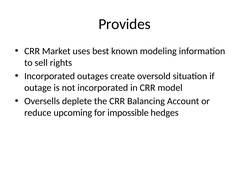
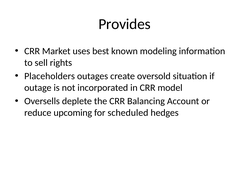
Incorporated: Incorporated -> Placeholders (50, 76)
impossible: impossible -> scheduled (128, 113)
